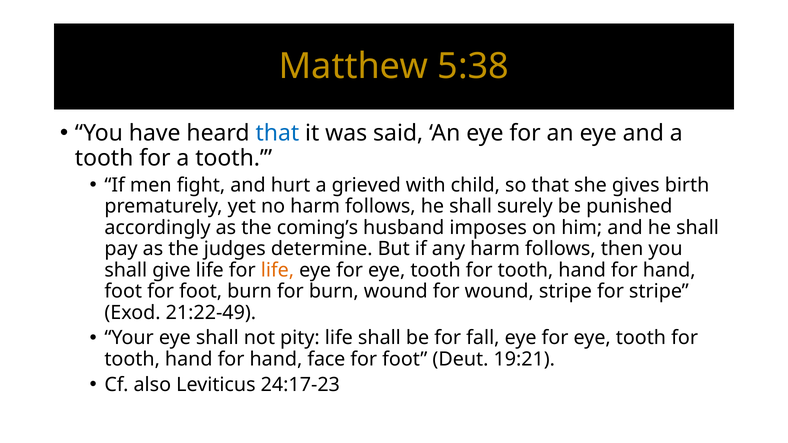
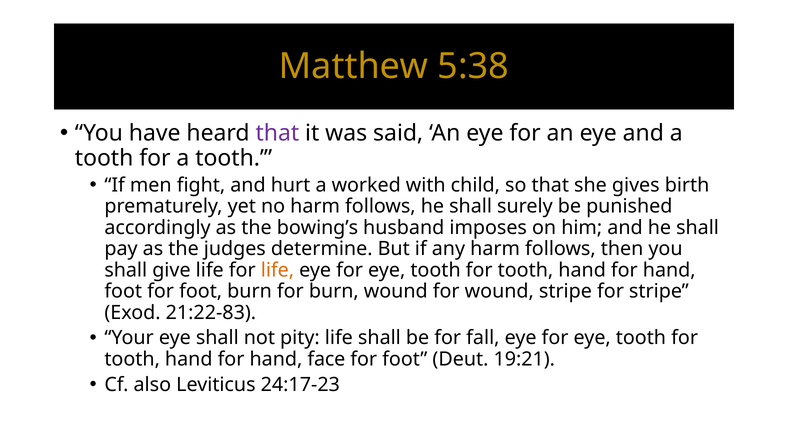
that colour: blue -> purple (277, 133)
grieved: grieved -> worked (366, 185)
coming’s: coming’s -> bowing’s (317, 228)
21:22-49: 21:22-49 -> 21:22-83 (211, 313)
